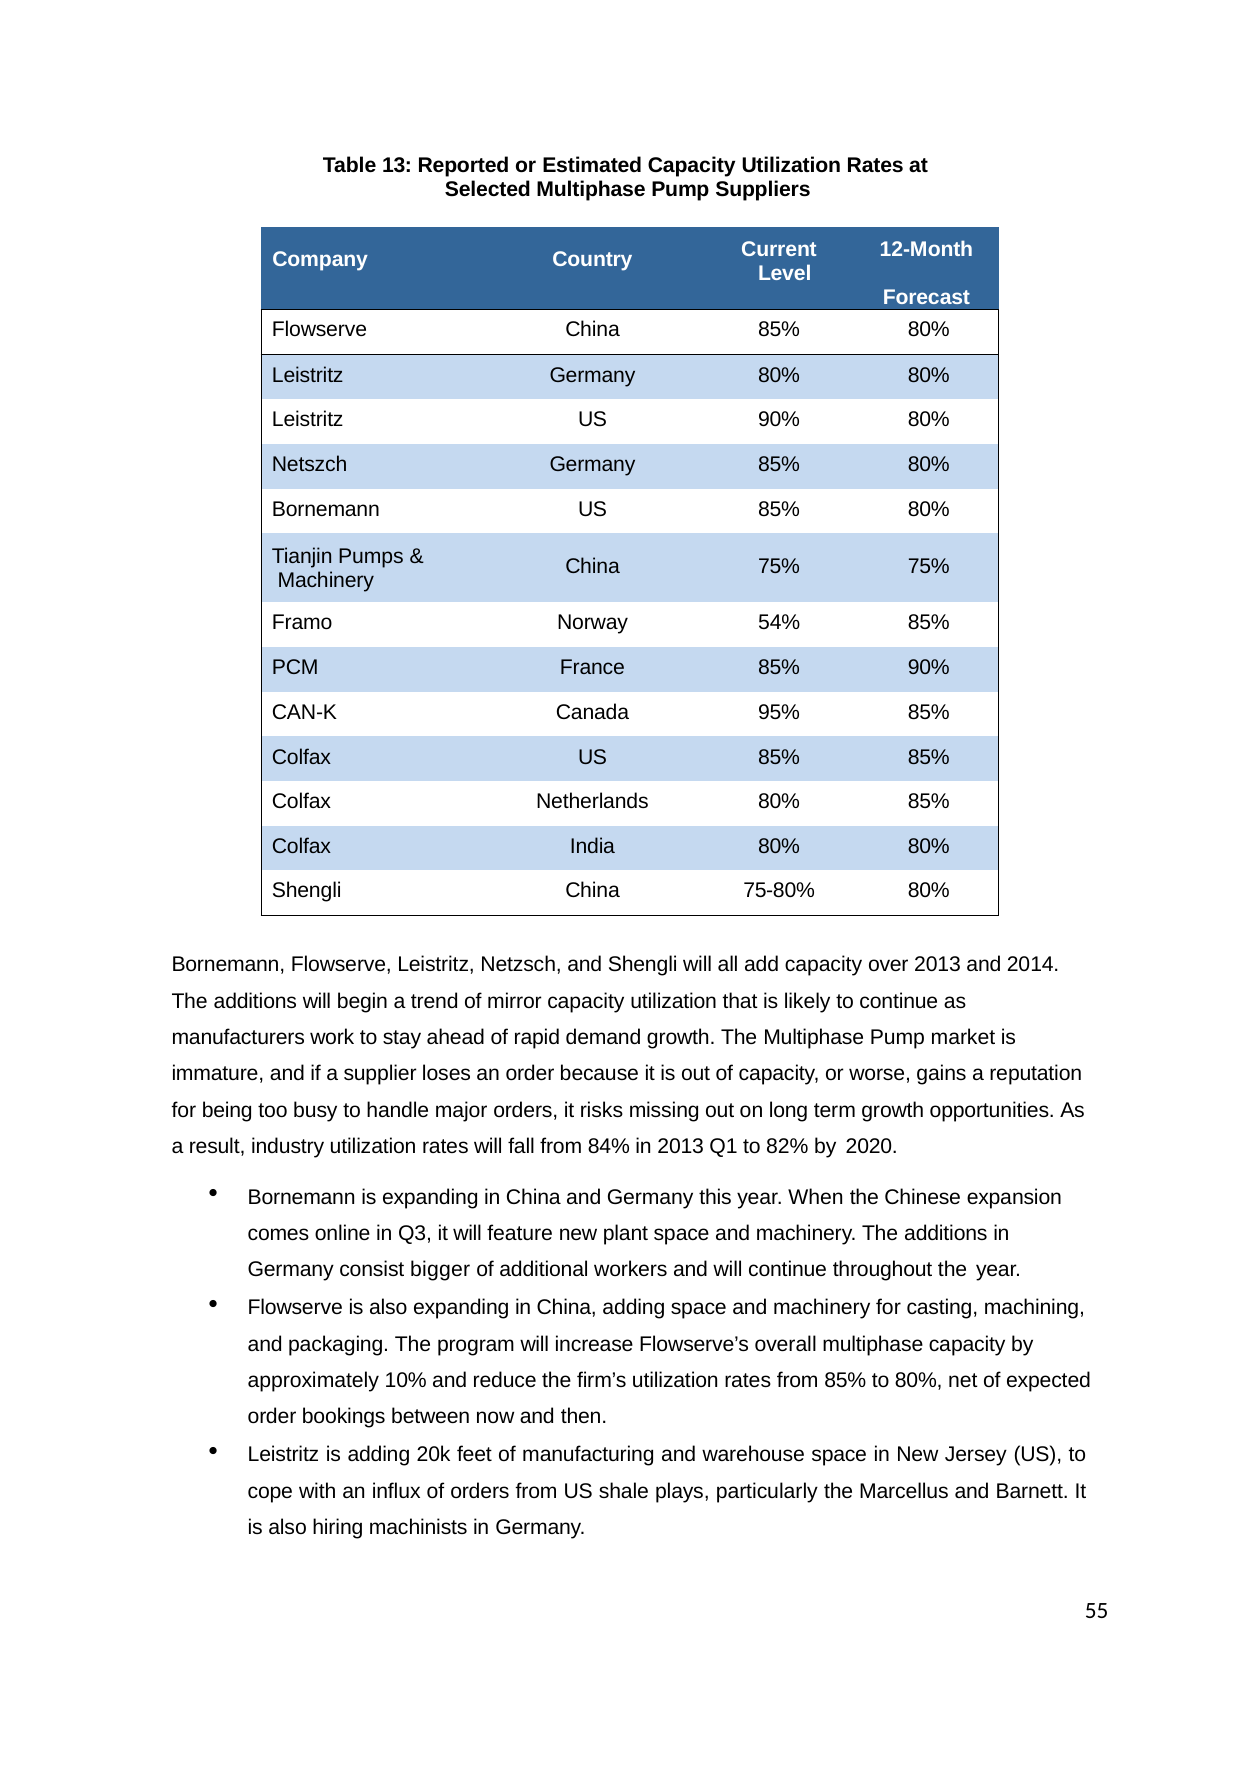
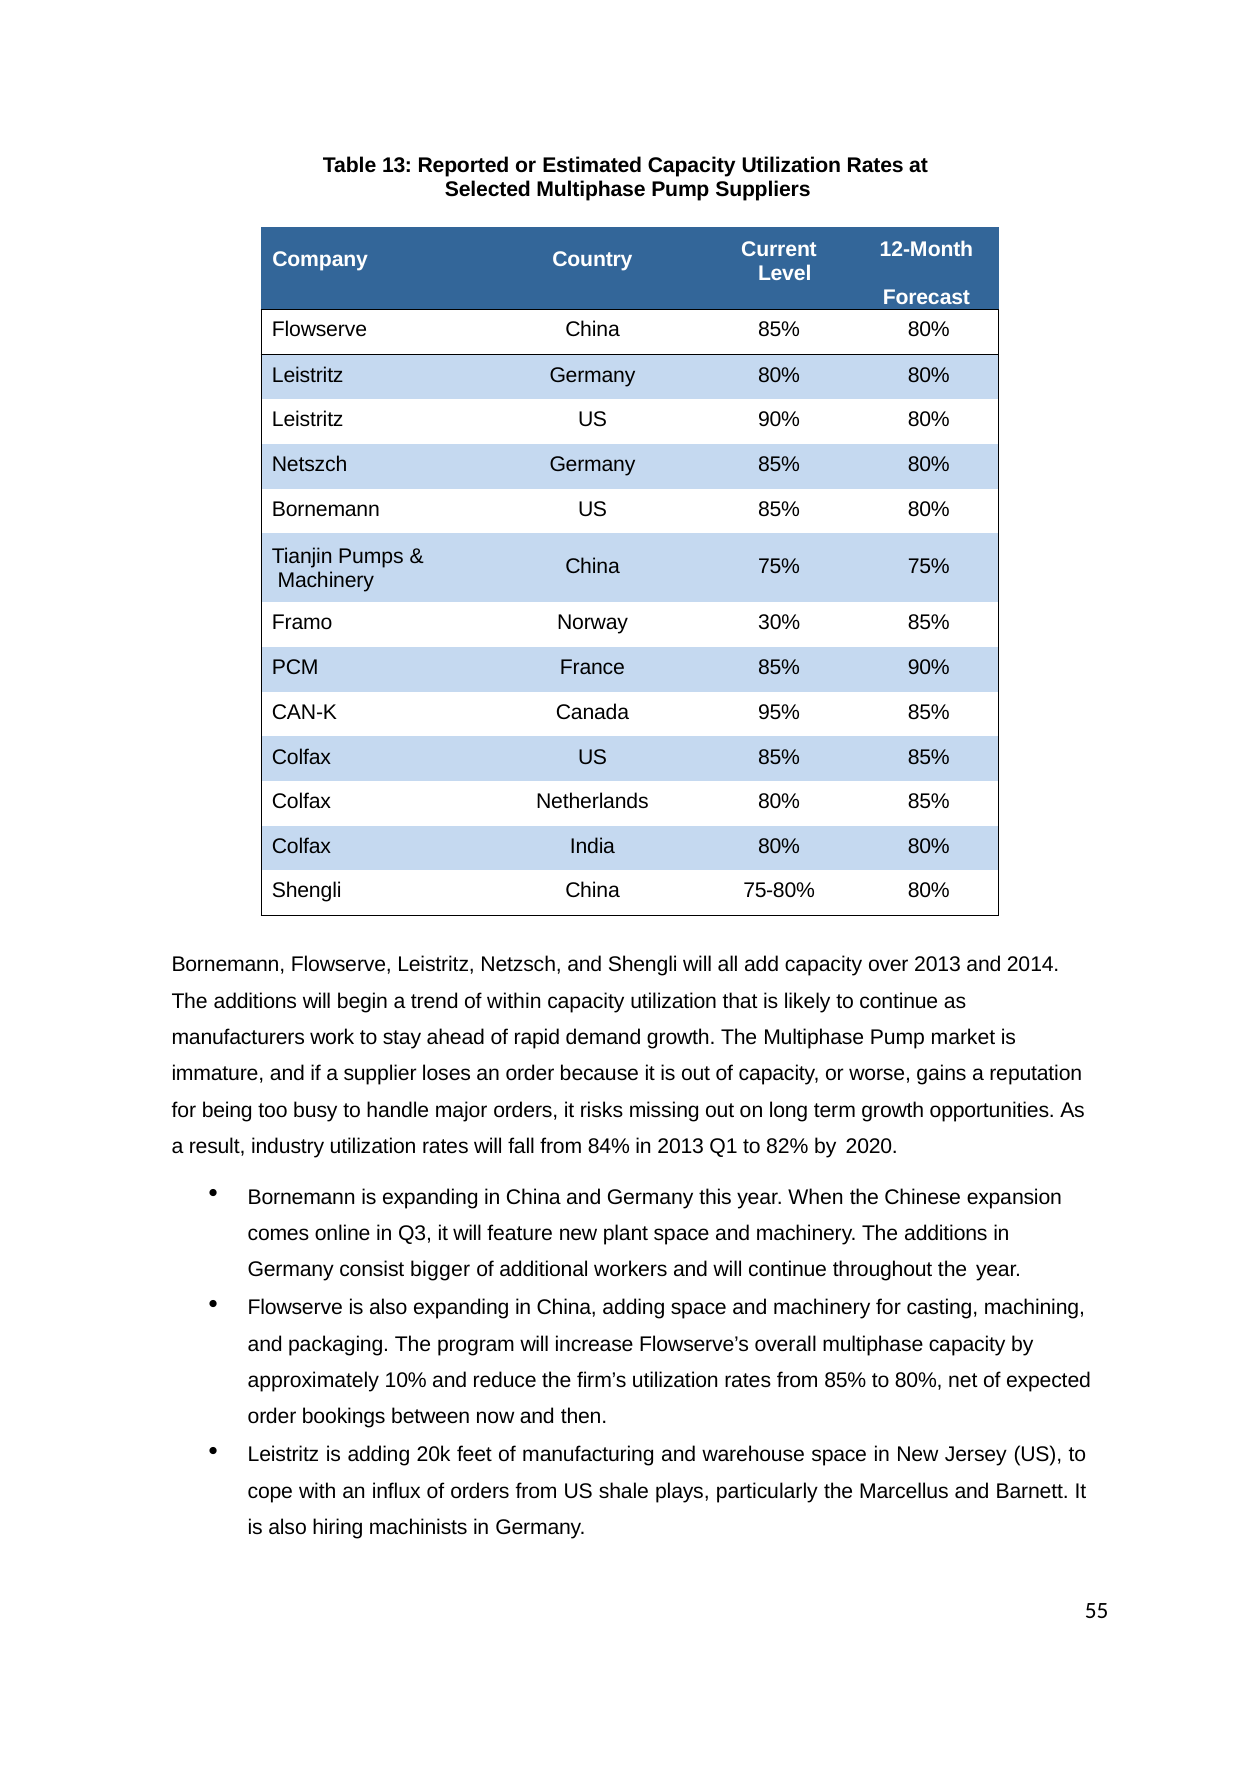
54%: 54% -> 30% (779, 623)
mirror: mirror -> within (514, 1001)
